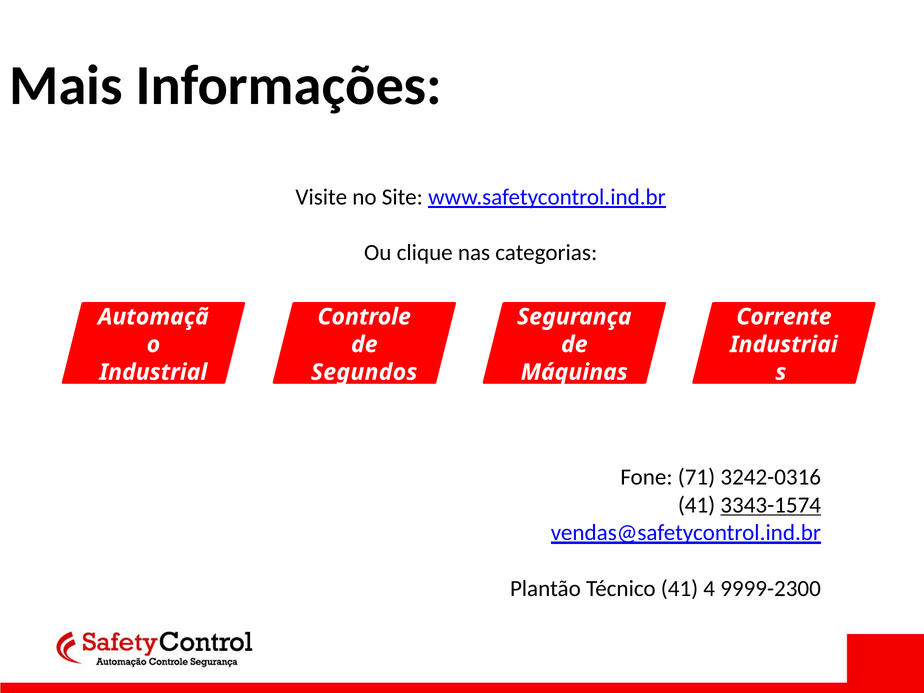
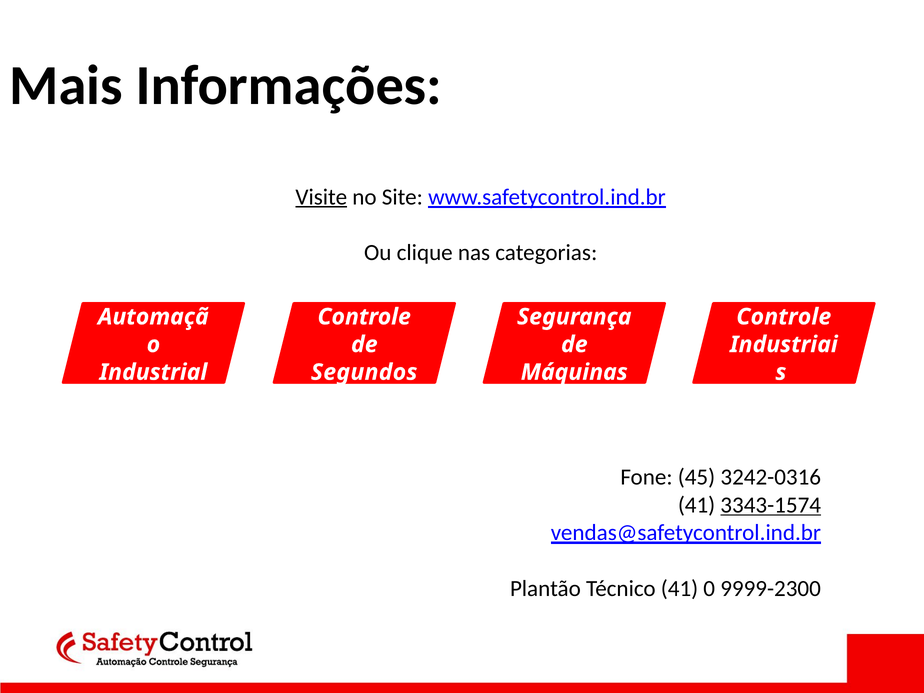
Visite underline: none -> present (321, 197)
Corrente: Corrente -> Controle (784, 317)
71: 71 -> 45 (696, 477)
4: 4 -> 0 (709, 589)
